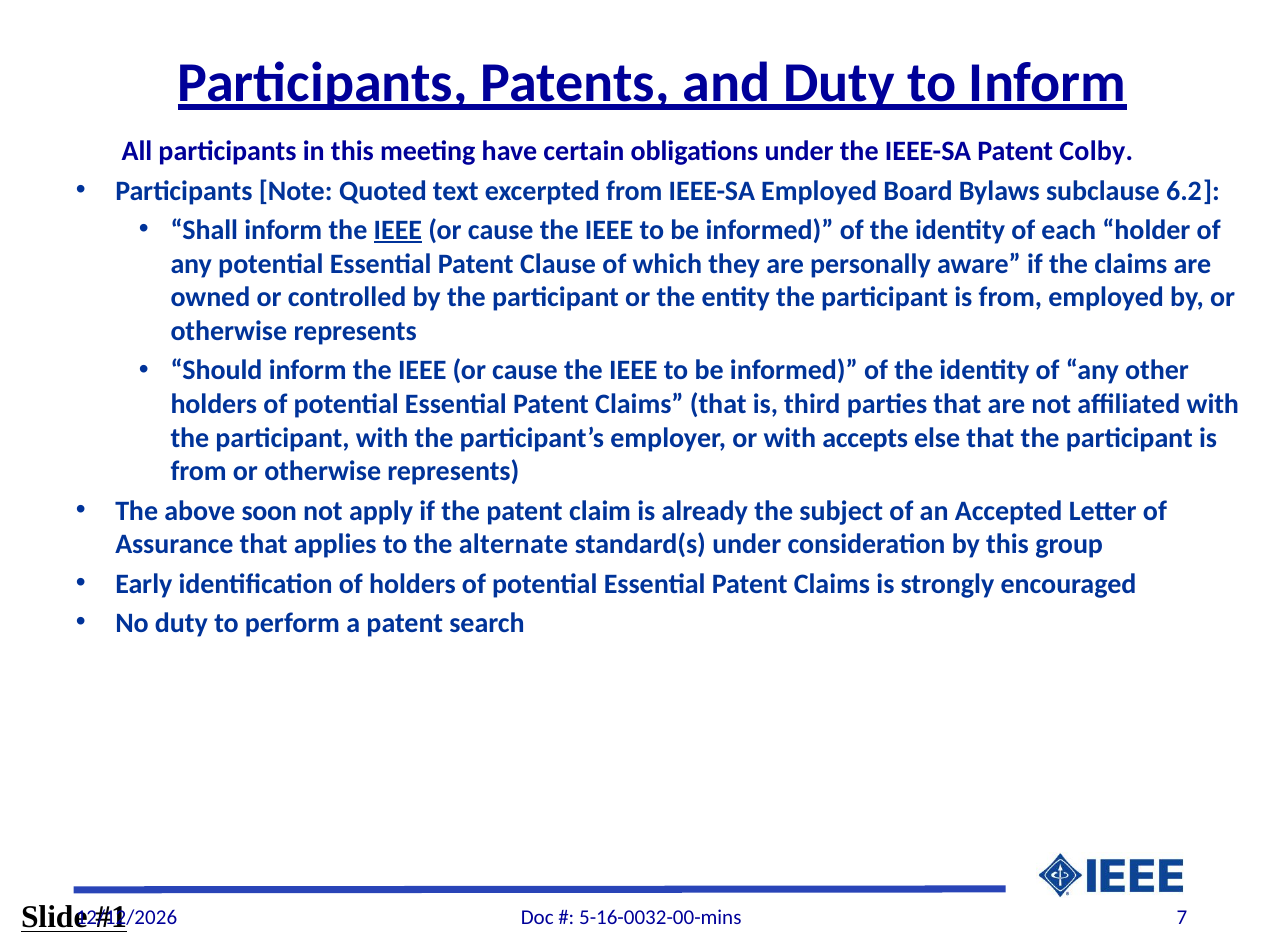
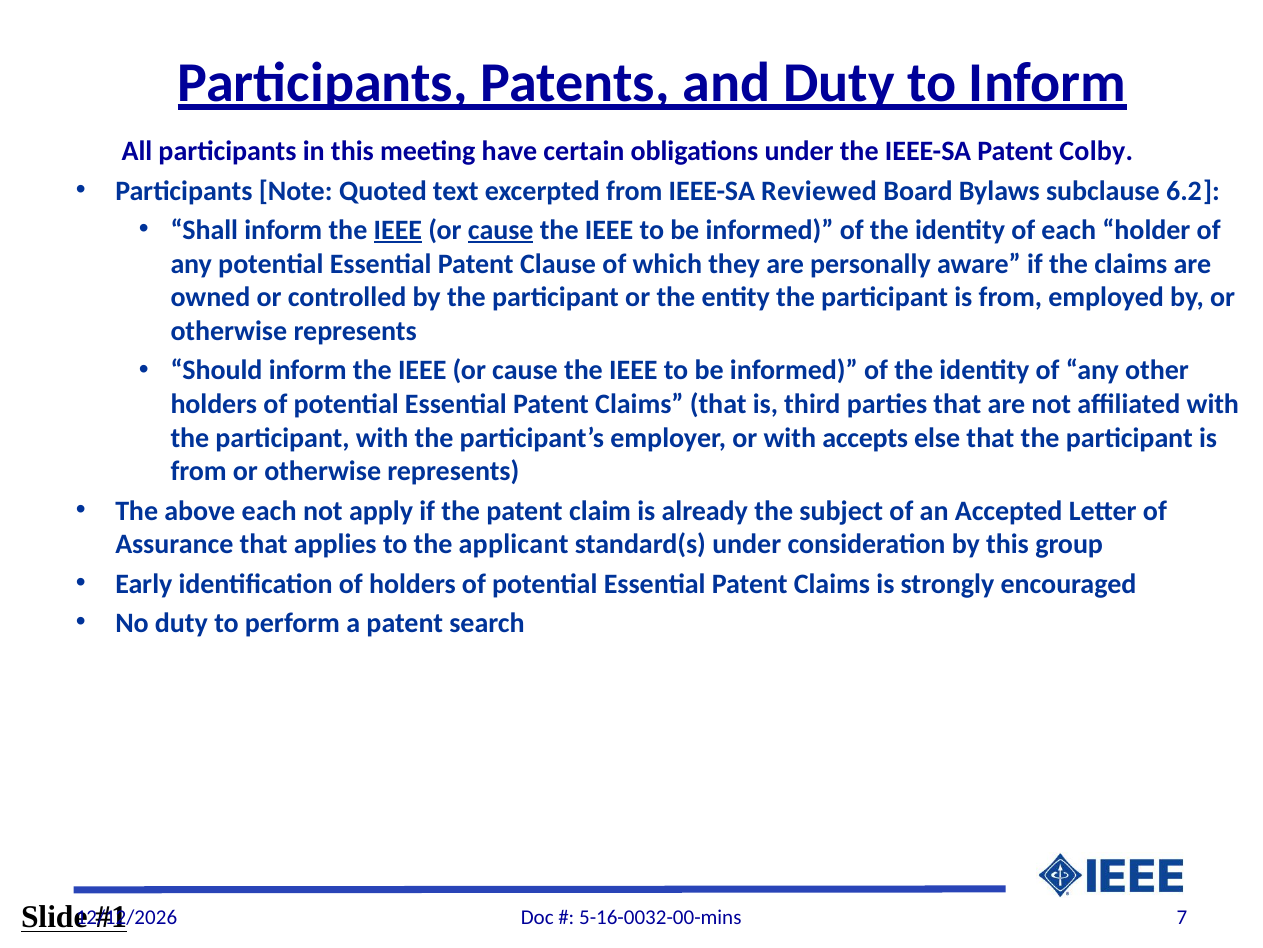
IEEE-SA Employed: Employed -> Reviewed (819, 191)
cause underline: none -> present (501, 230)
above soon: soon -> each (269, 511)
alternate: alternate -> applicant (514, 544)
